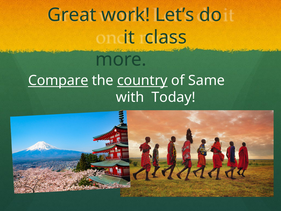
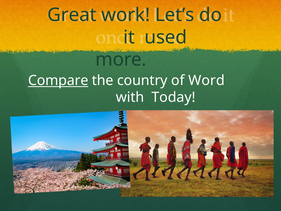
class: class -> used (166, 37)
country underline: present -> none (142, 80)
Same: Same -> Word (206, 80)
